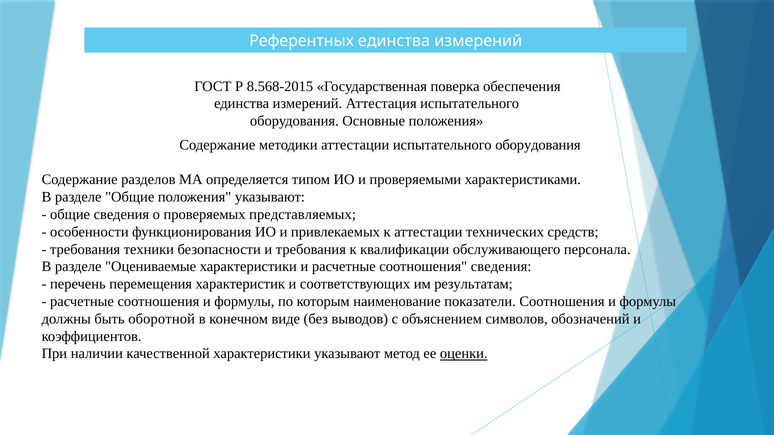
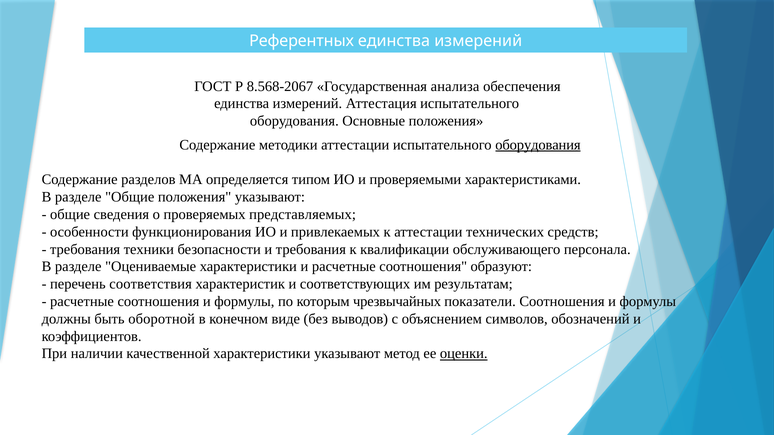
8.568-2015: 8.568-2015 -> 8.568-2067 (280, 86)
поверка: поверка -> анализа (455, 86)
оборудования underline: none -> present (538, 145)
соотношения сведения: сведения -> образуют (501, 267)
перемещения: перемещения -> соответствия (151, 284)
наименование: наименование -> чрезвычайных (397, 302)
